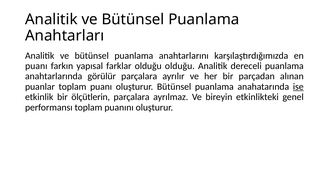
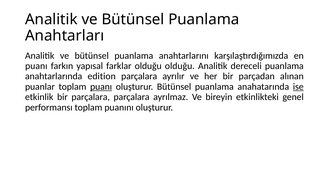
görülür: görülür -> edition (102, 76)
puanı underline: none -> present (101, 87)
bir ölçütlerin: ölçütlerin -> parçalara (91, 97)
